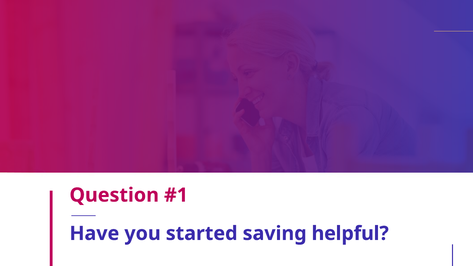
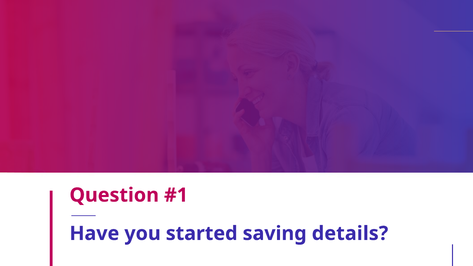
helpful: helpful -> details (350, 234)
